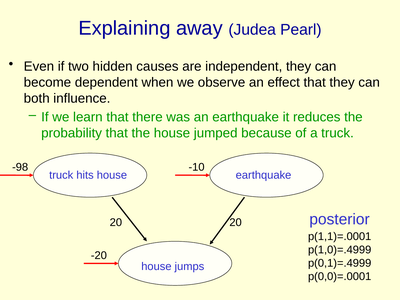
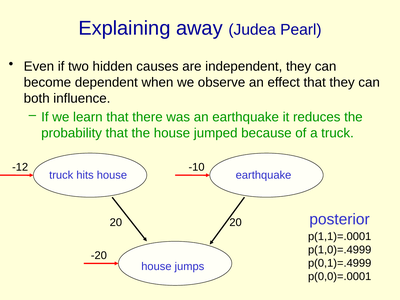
-98: -98 -> -12 (20, 167)
